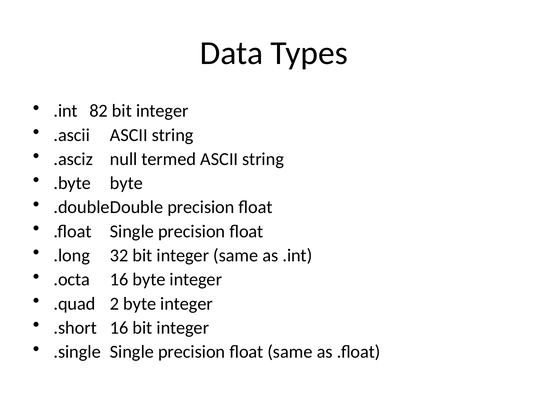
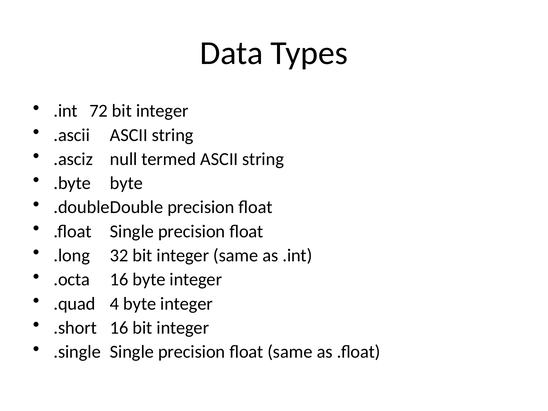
82: 82 -> 72 (99, 111)
2: 2 -> 4 (115, 304)
